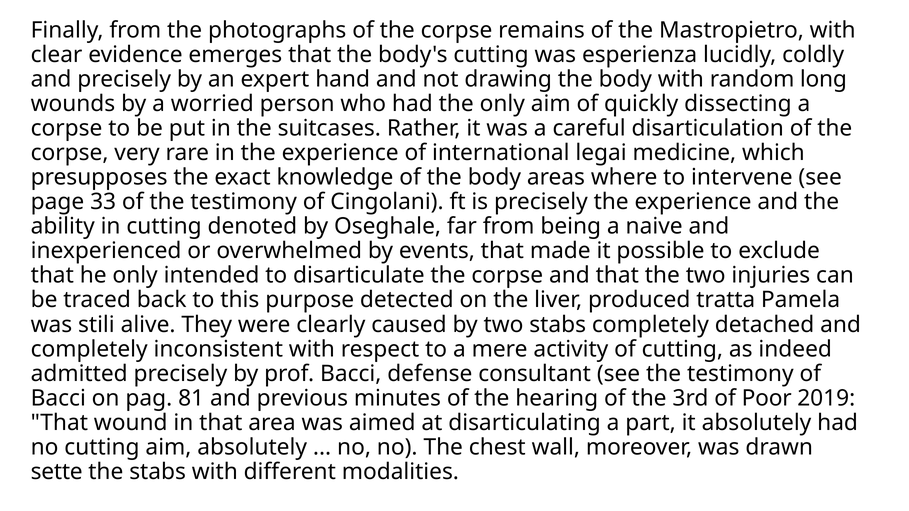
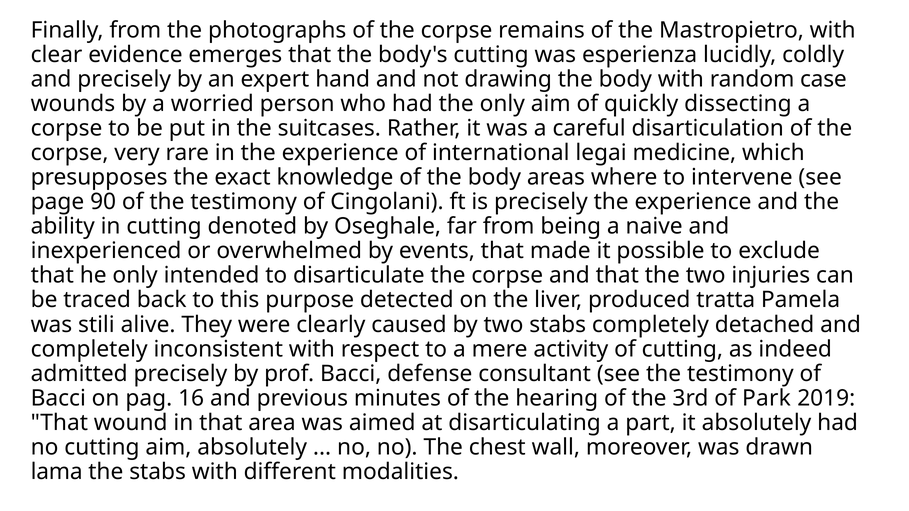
long: long -> case (823, 79)
33: 33 -> 90 (103, 202)
81: 81 -> 16 (191, 398)
Poor: Poor -> Park (766, 398)
sette: sette -> lama (57, 472)
